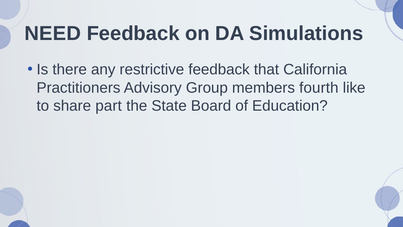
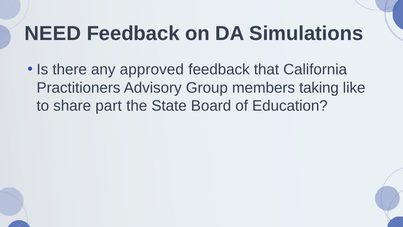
restrictive: restrictive -> approved (152, 70)
fourth: fourth -> taking (319, 88)
